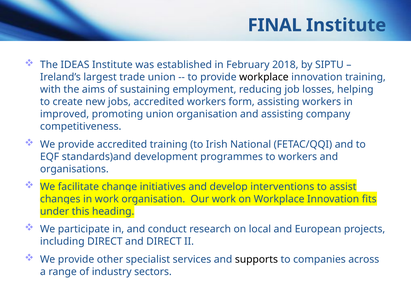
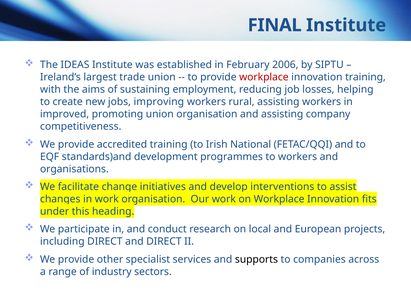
2018: 2018 -> 2006 (285, 65)
workplace colour: black -> red (264, 77)
jobs accredited: accredited -> improving (159, 102)
form: form -> rural (242, 102)
